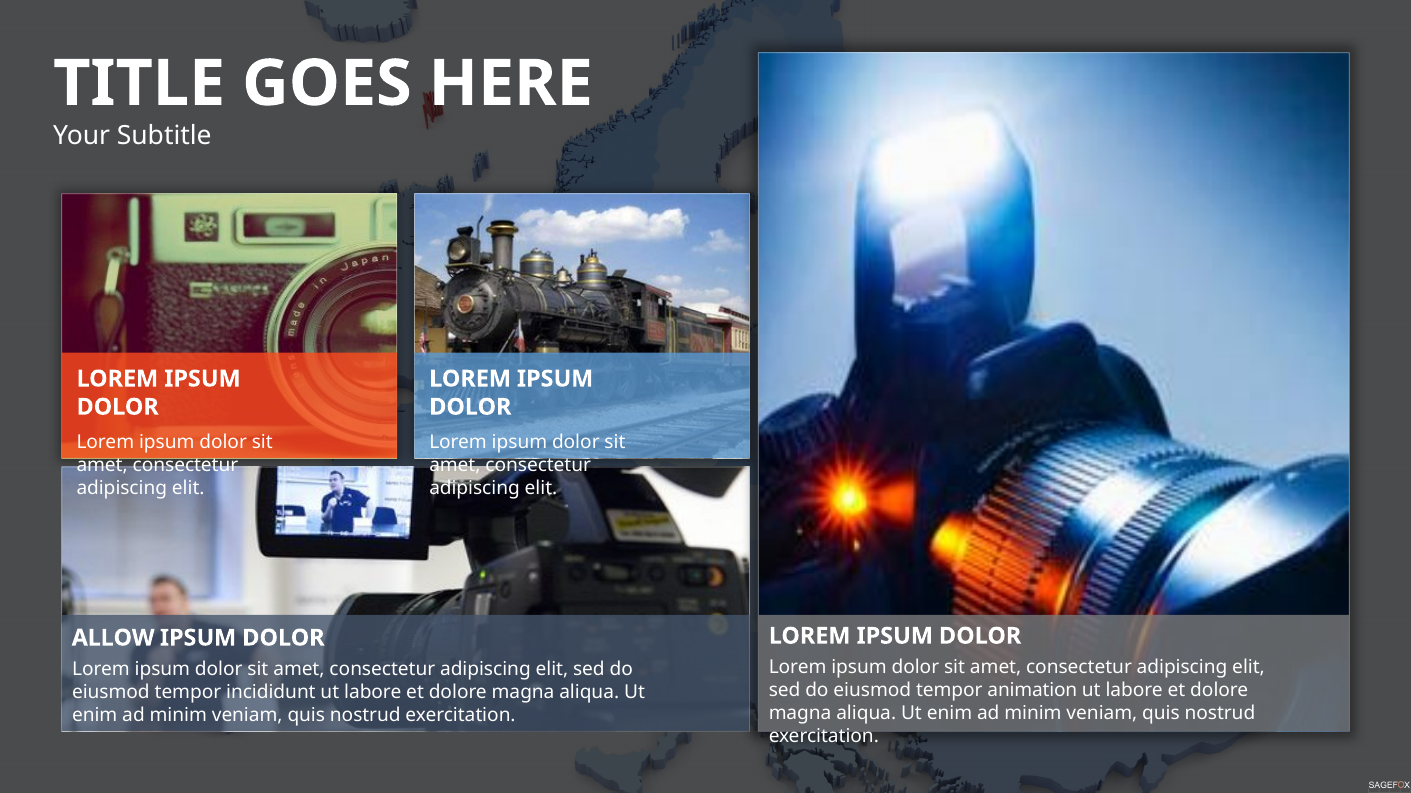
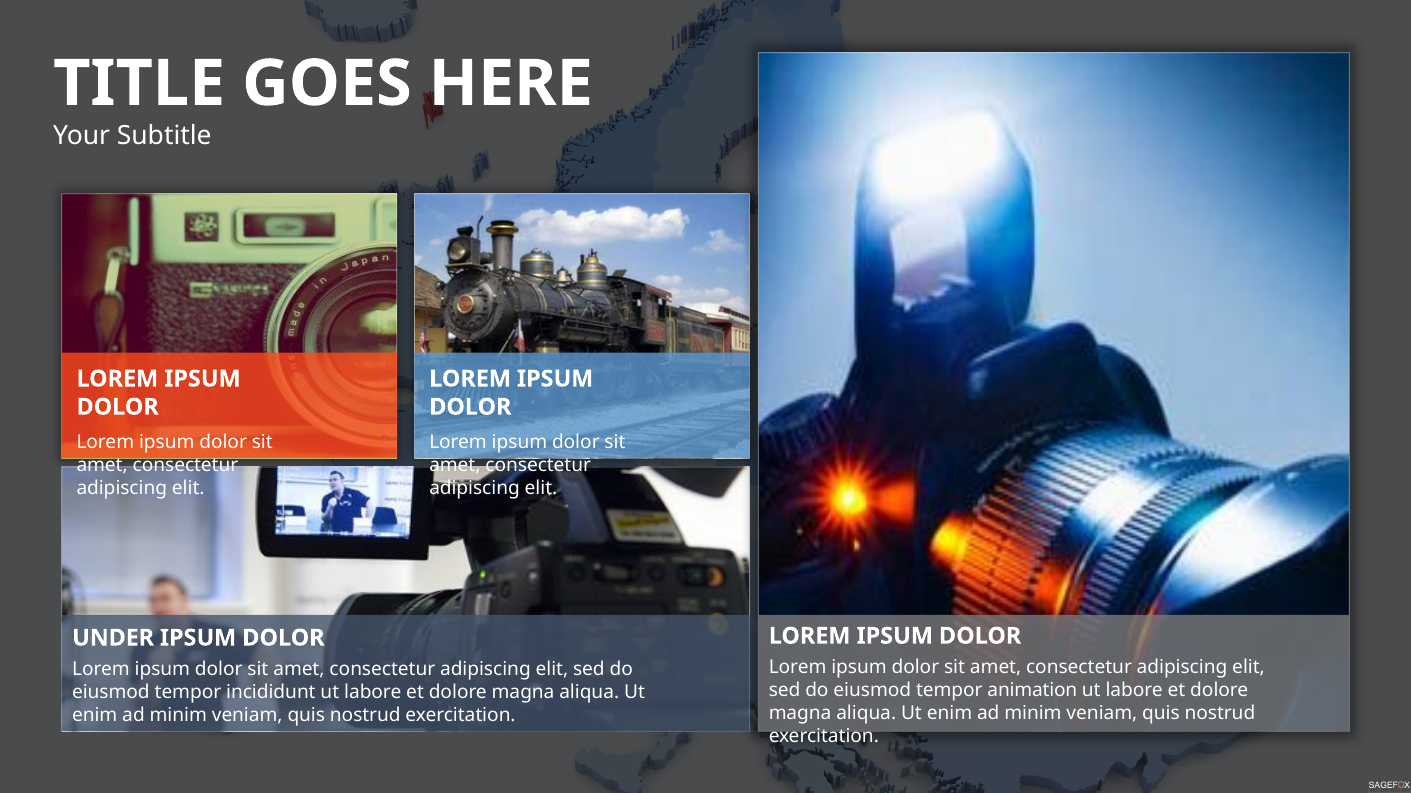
ALLOW: ALLOW -> UNDER (113, 638)
